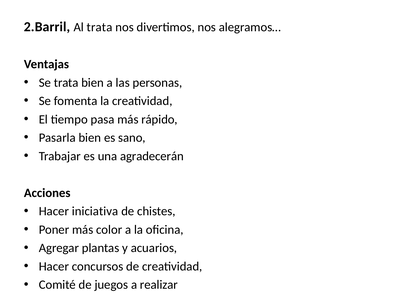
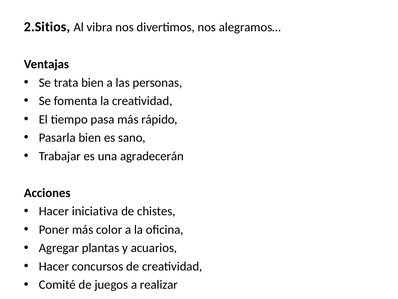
2.Barril: 2.Barril -> 2.Sitios (47, 27)
Al trata: trata -> vibra (100, 27)
